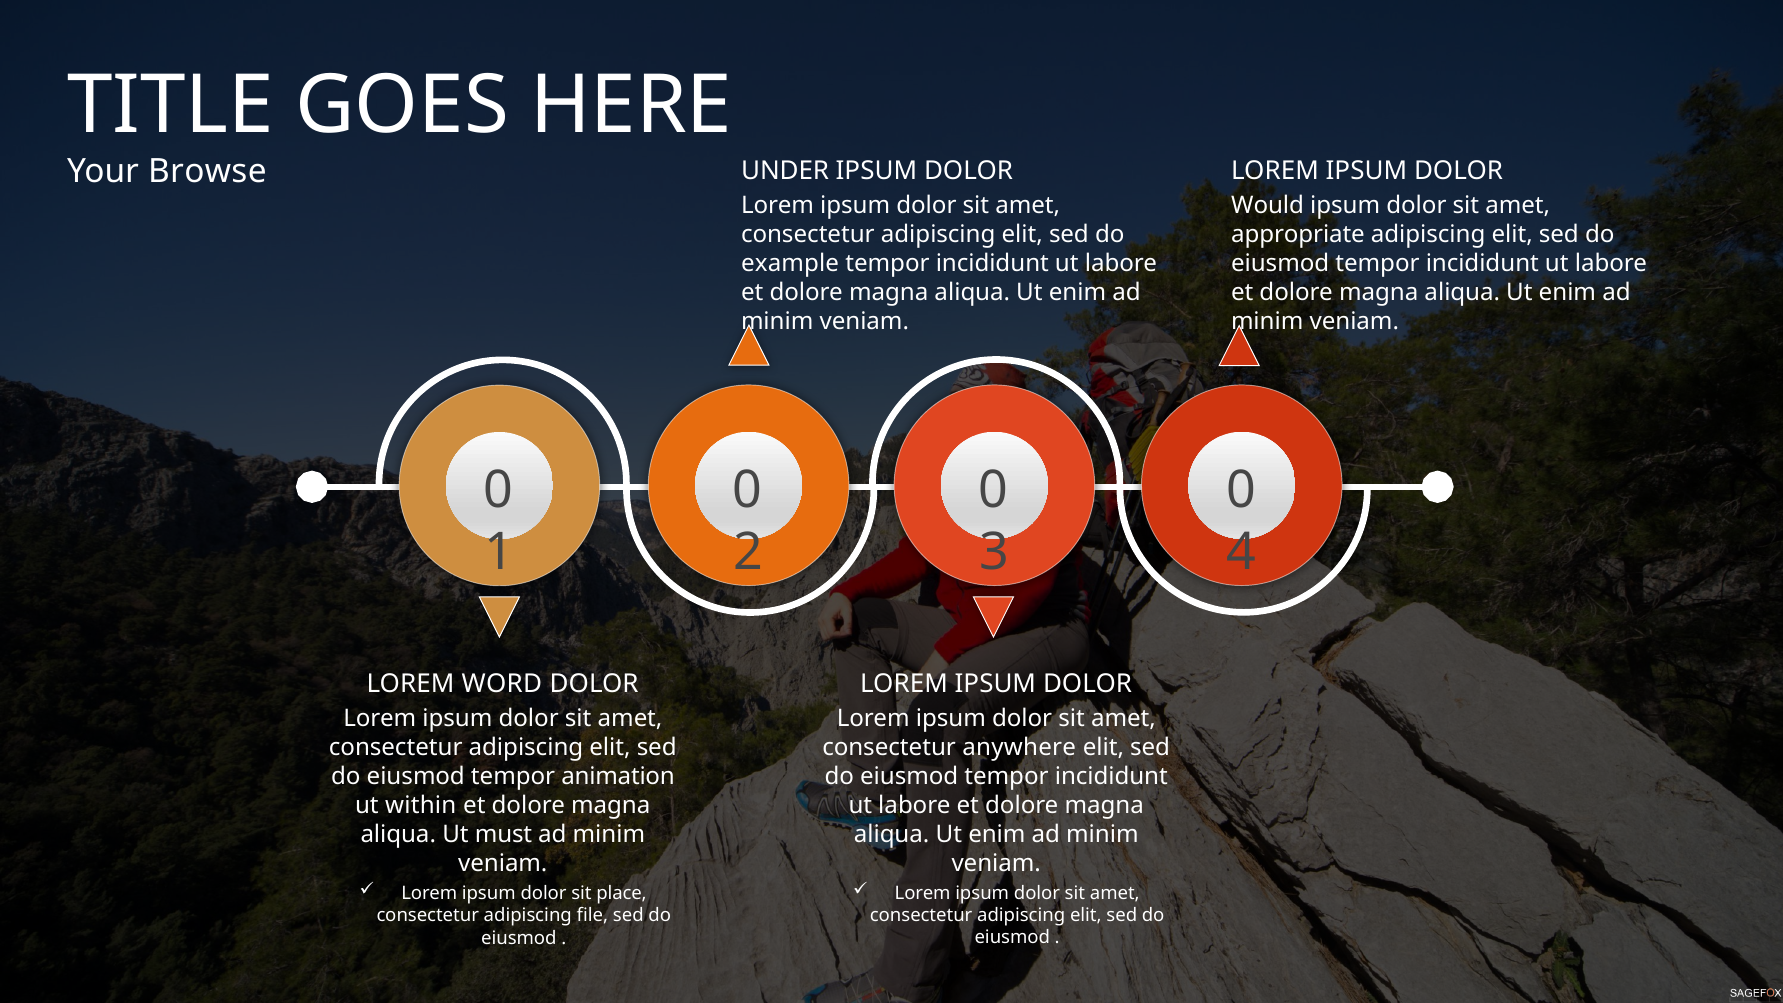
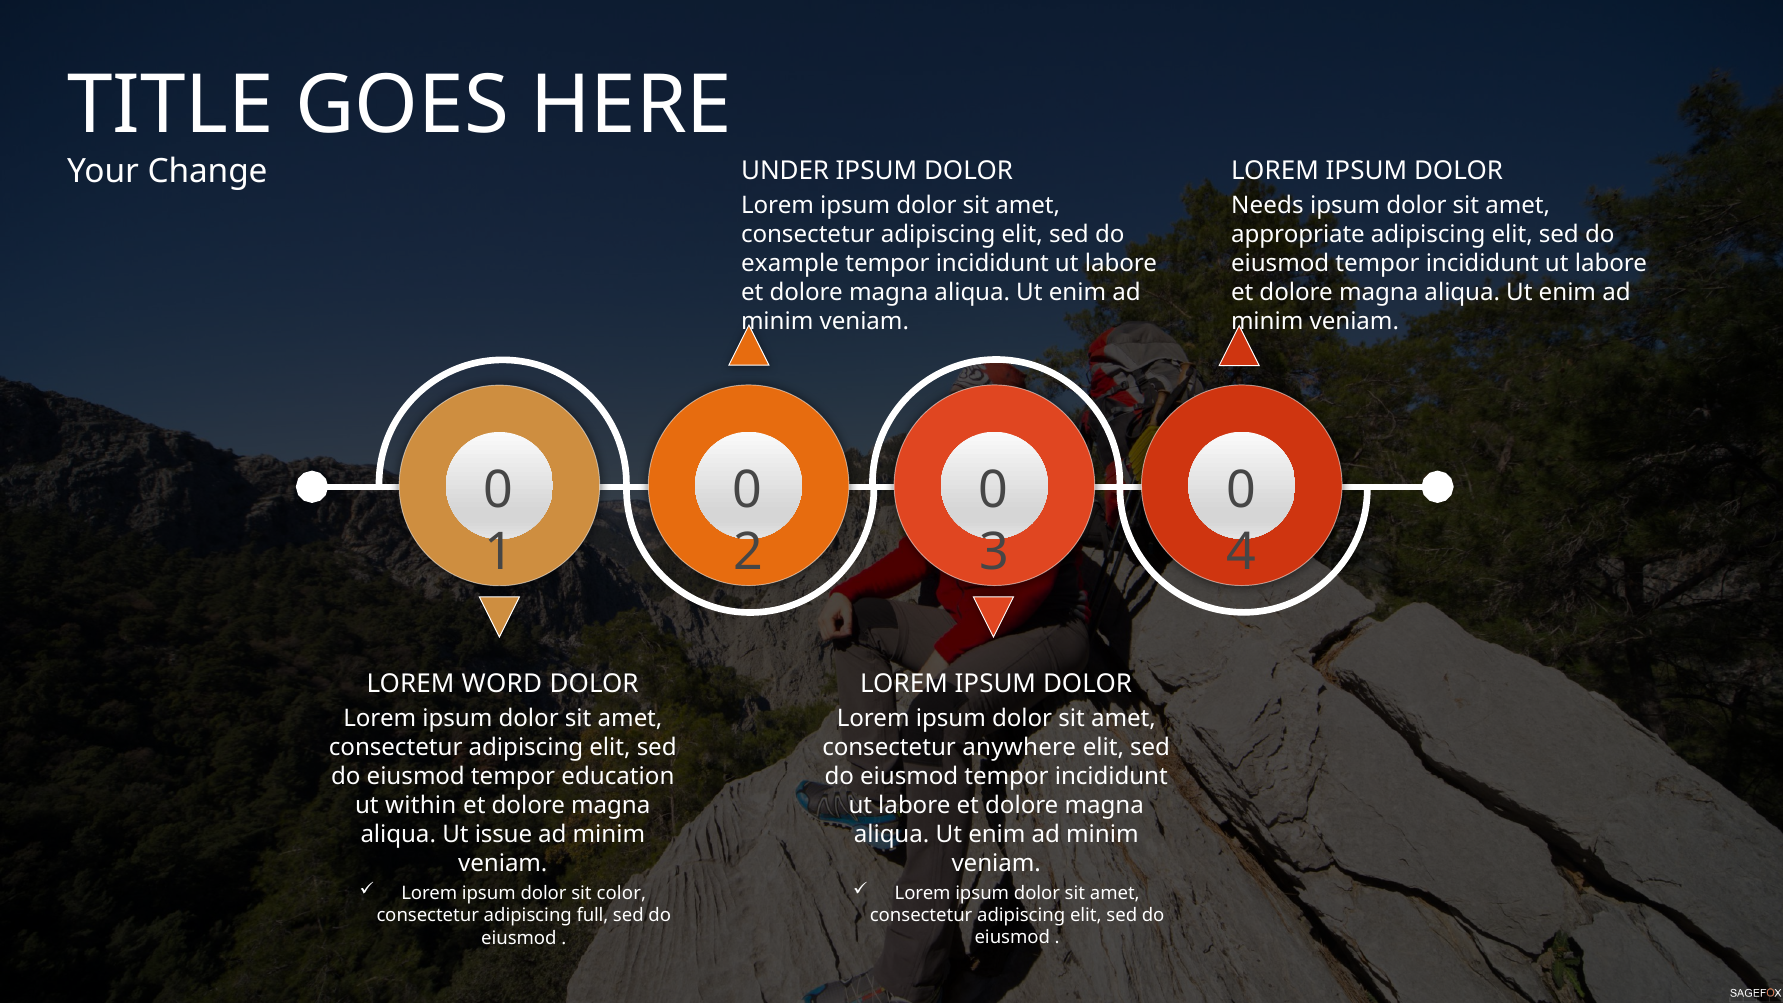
Browse: Browse -> Change (208, 171)
Would: Would -> Needs (1267, 206)
animation: animation -> education (618, 777)
must: must -> issue (503, 835)
place: place -> color (621, 893)
file: file -> full (592, 916)
